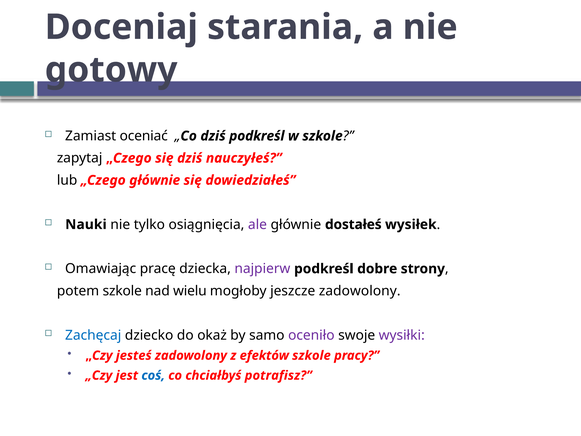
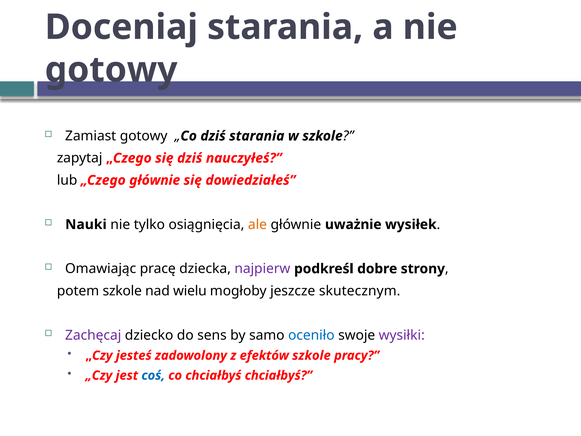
Zamiast oceniać: oceniać -> gotowy (144, 136)
dziś podkreśl: podkreśl -> starania (257, 136)
ale colour: purple -> orange (257, 224)
dostałeś: dostałeś -> uważnie (353, 224)
jeszcze zadowolony: zadowolony -> skutecznym (360, 291)
Zachęcaj colour: blue -> purple (93, 335)
okaż: okaż -> sens (212, 335)
oceniło colour: purple -> blue (311, 335)
chciałbyś potrafisz: potrafisz -> chciałbyś (278, 375)
